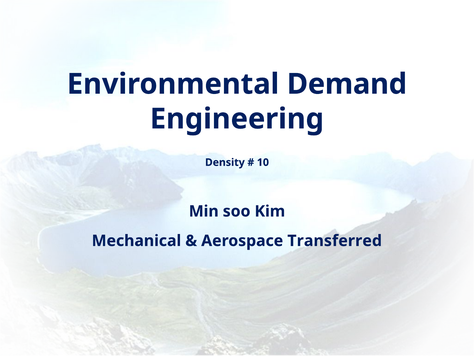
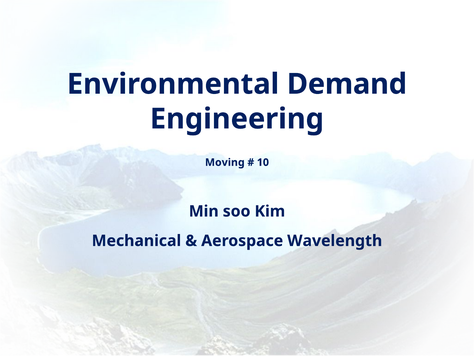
Density: Density -> Moving (225, 162)
Transferred: Transferred -> Wavelength (335, 240)
